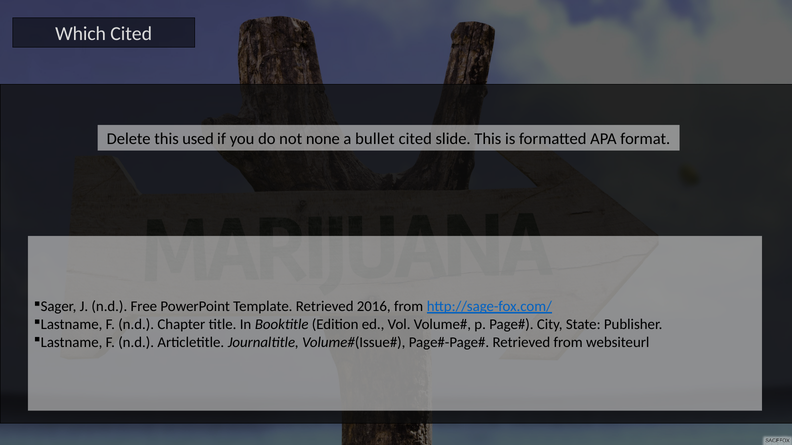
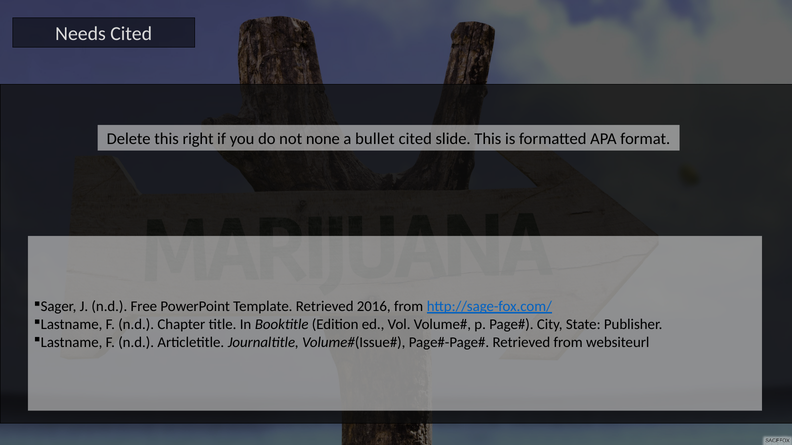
Which: Which -> Needs (81, 34)
used: used -> right (198, 139)
